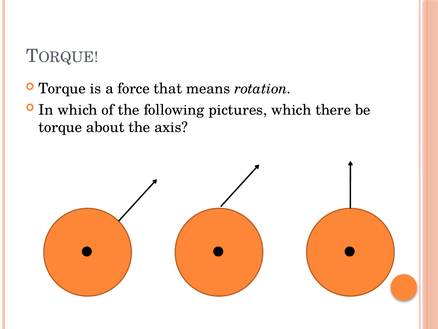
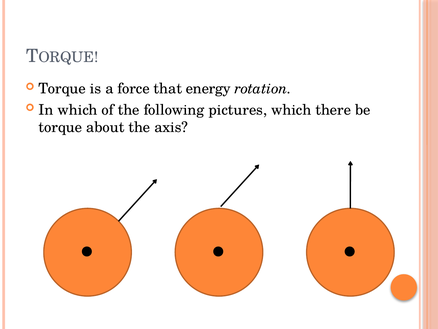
means: means -> energy (208, 89)
